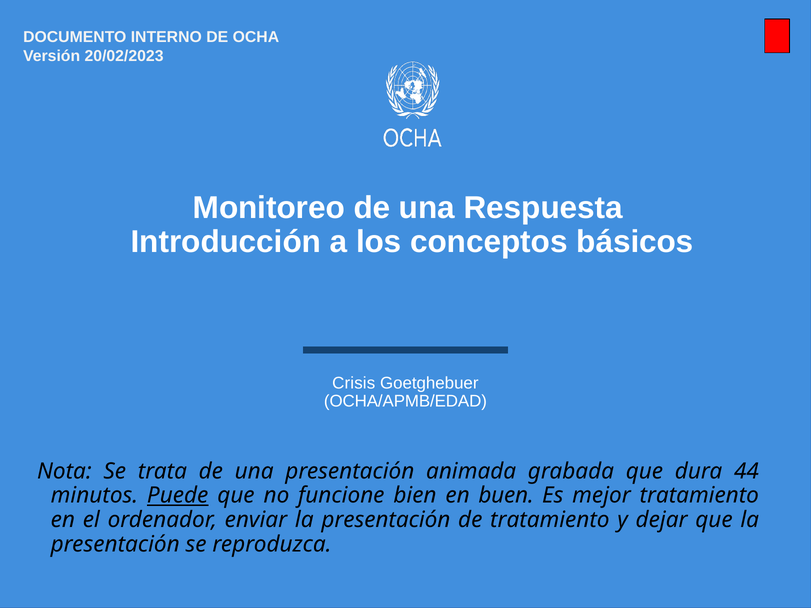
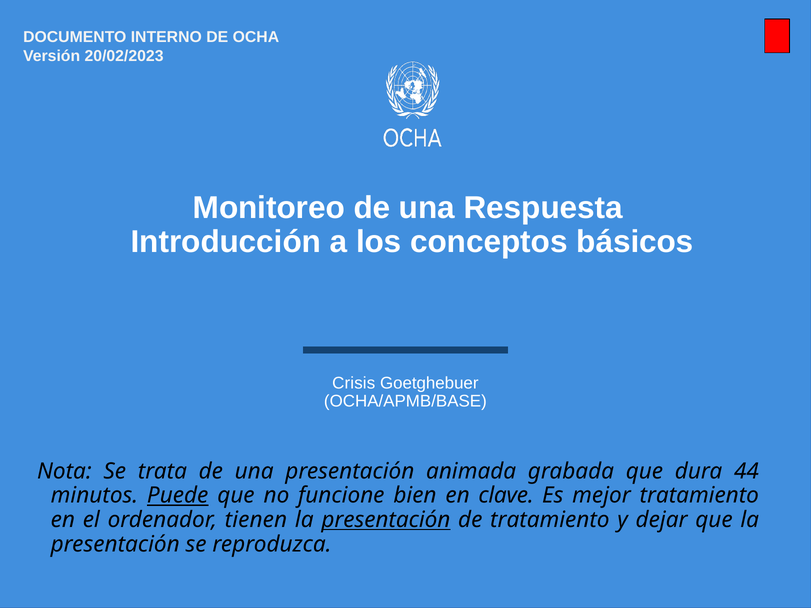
OCHA/APMB/EDAD: OCHA/APMB/EDAD -> OCHA/APMB/BASE (405, 402)
buen: buen -> clave (506, 496)
enviar: enviar -> tienen (256, 520)
presentación underline: none -> present (386, 520)
